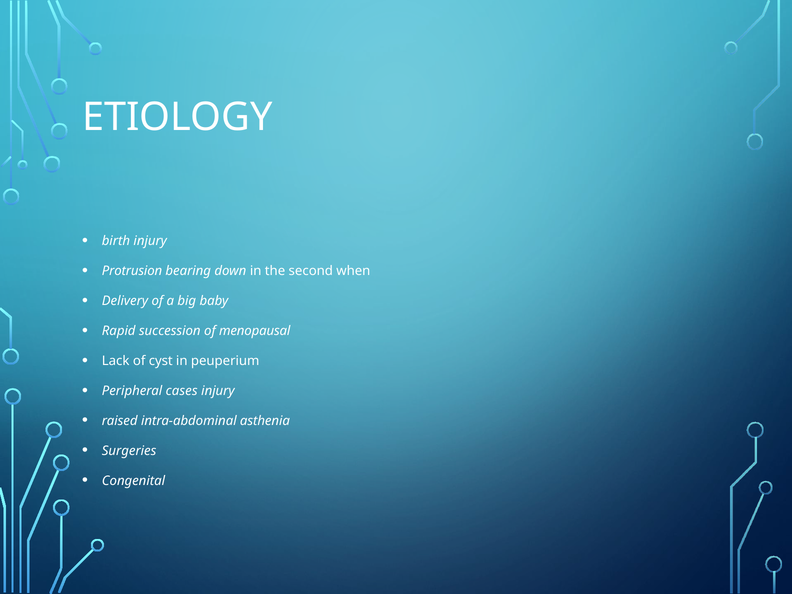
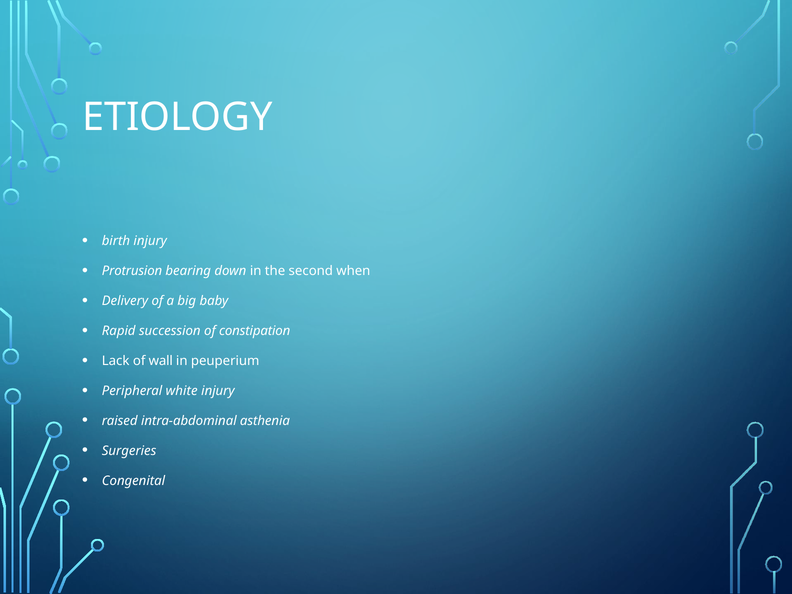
menopausal: menopausal -> constipation (255, 331)
cyst: cyst -> wall (161, 361)
cases: cases -> white (182, 391)
